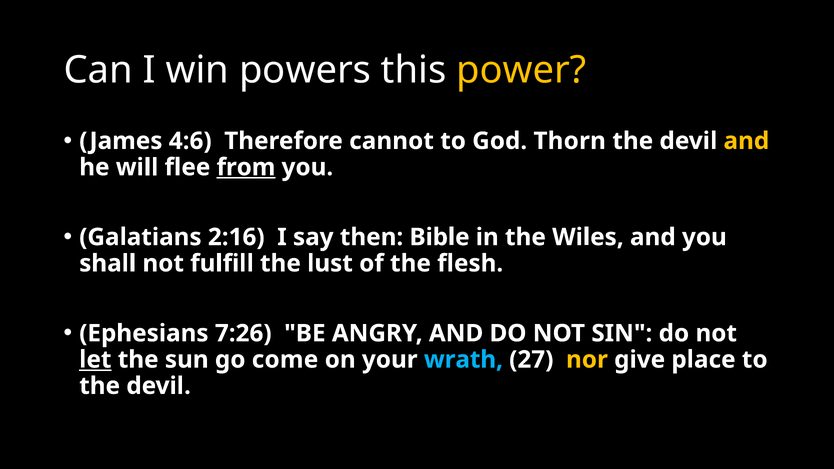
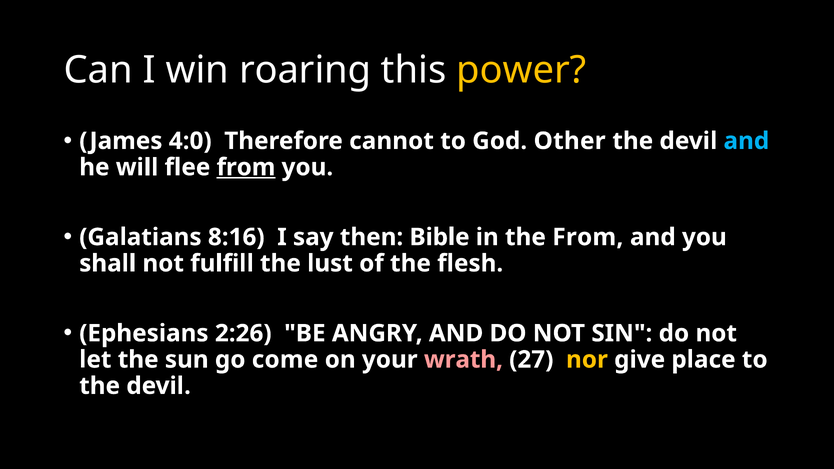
powers: powers -> roaring (305, 70)
4:6: 4:6 -> 4:0 (190, 141)
Thorn: Thorn -> Other (570, 141)
and colour: yellow -> light blue (746, 141)
2:16: 2:16 -> 8:16 (236, 237)
the Wiles: Wiles -> From (588, 237)
7:26: 7:26 -> 2:26 (243, 333)
let underline: present -> none (95, 360)
wrath colour: light blue -> pink (463, 360)
